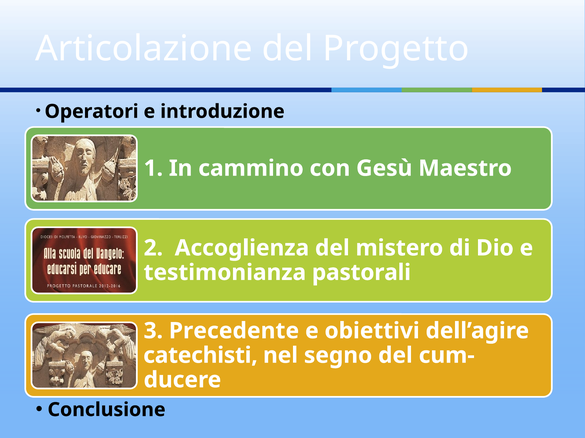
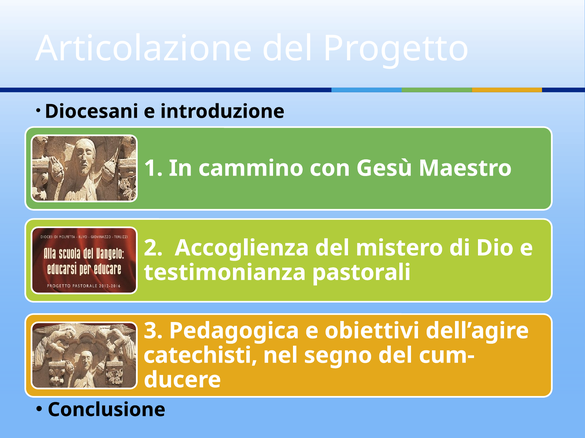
Operatori: Operatori -> Diocesani (92, 112)
Precedente: Precedente -> Pedagogica (234, 331)
